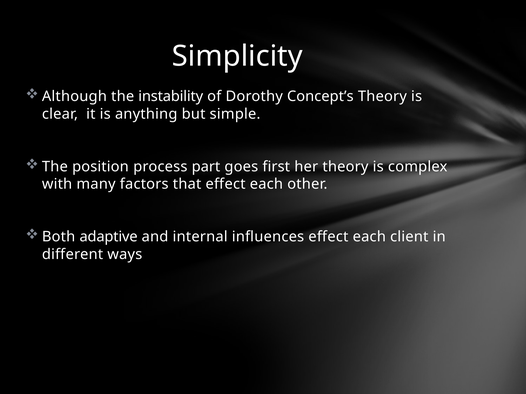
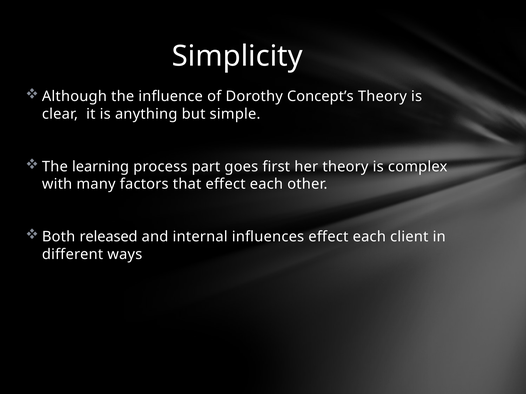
instability: instability -> influence (171, 97)
position: position -> learning (101, 167)
adaptive: adaptive -> released (109, 237)
